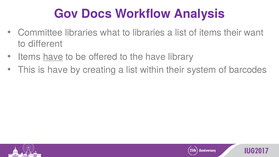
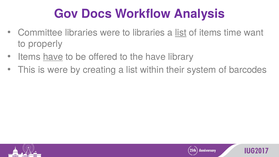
libraries what: what -> were (110, 33)
list underline: none -> present (181, 33)
items their: their -> time (233, 33)
different: different -> properly (45, 44)
is have: have -> were (58, 70)
